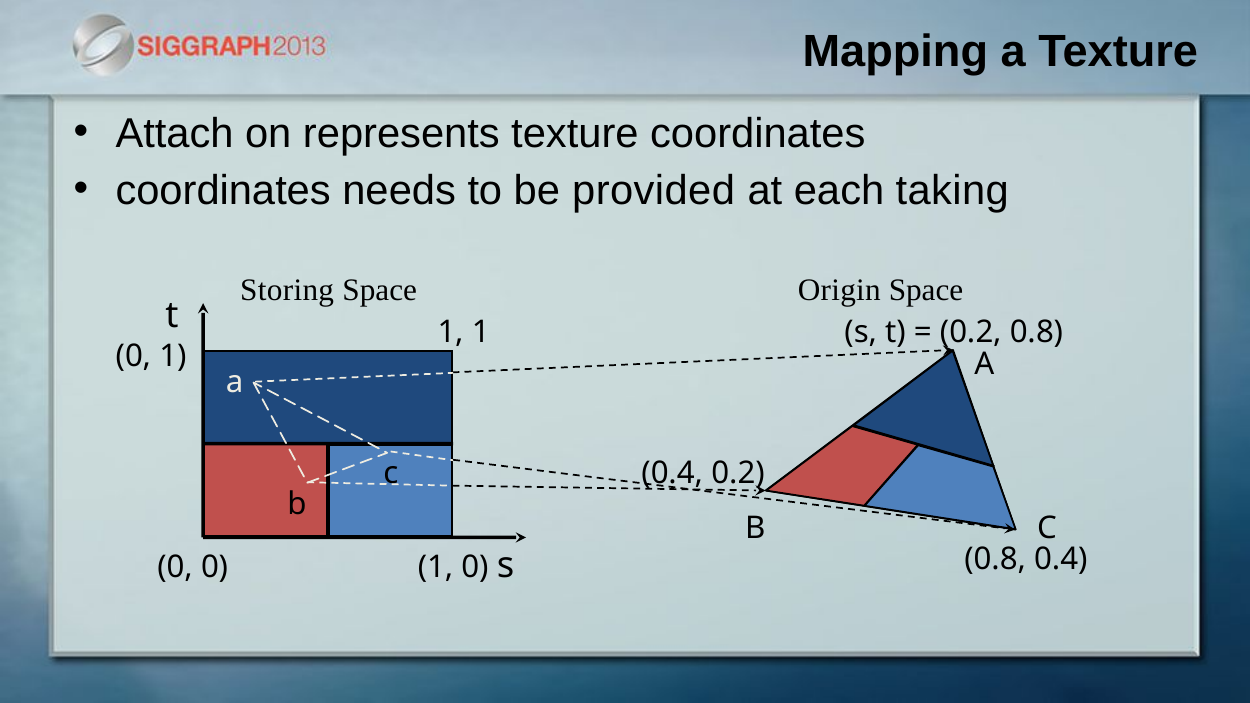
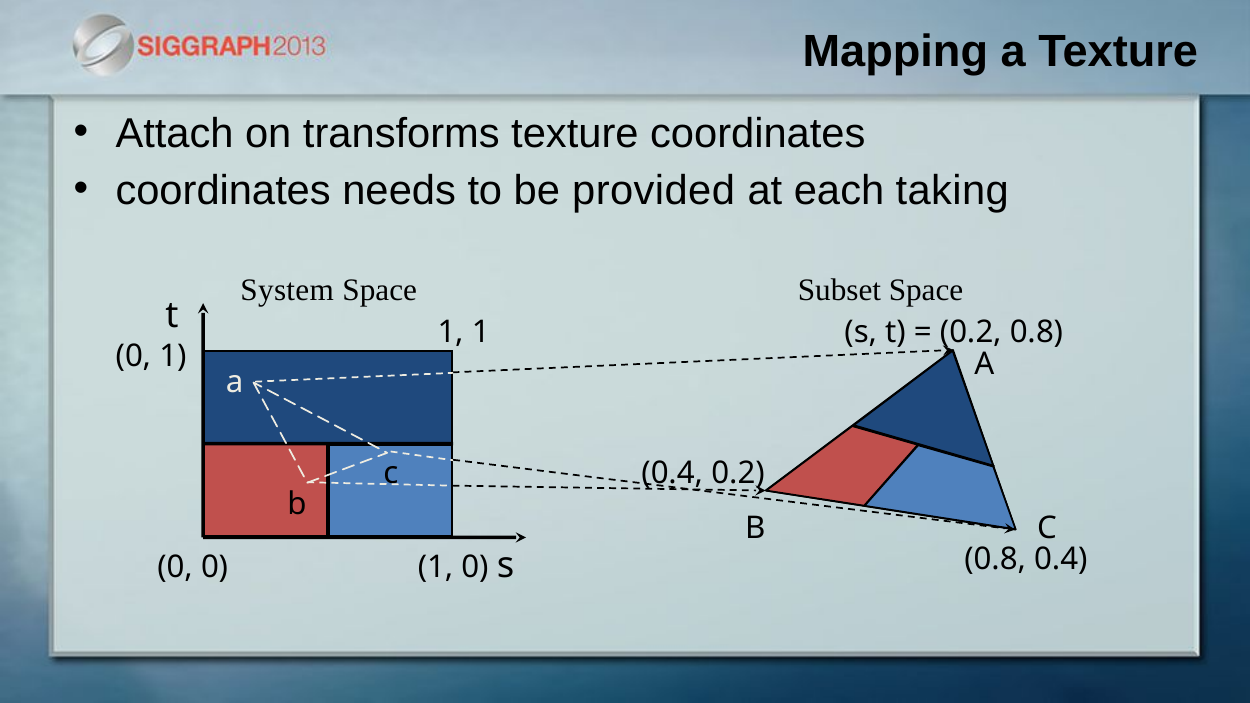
represents: represents -> transforms (401, 133)
Storing: Storing -> System (287, 290)
Origin: Origin -> Subset (839, 290)
